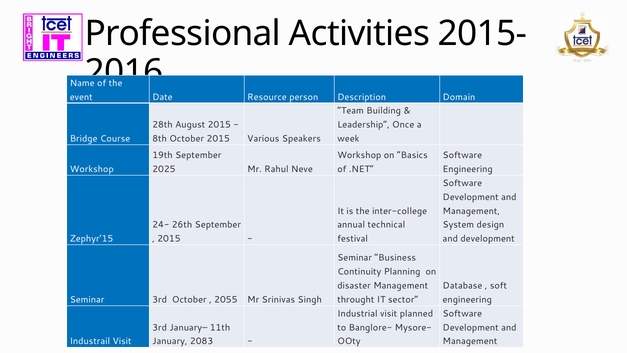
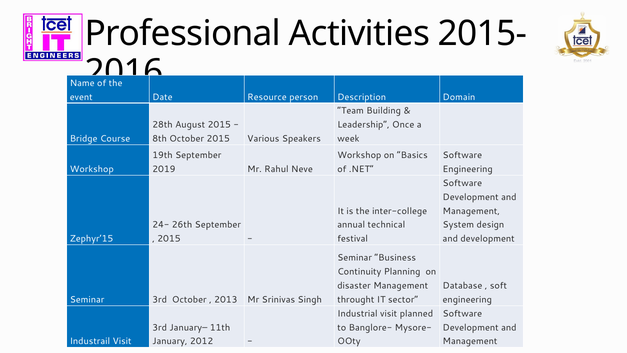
2025: 2025 -> 2019 (164, 169)
2055: 2055 -> 2013 (226, 299)
2083: 2083 -> 2012 (202, 341)
